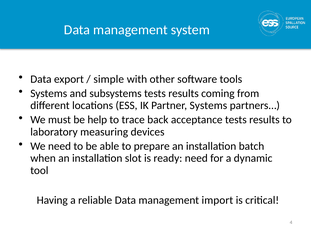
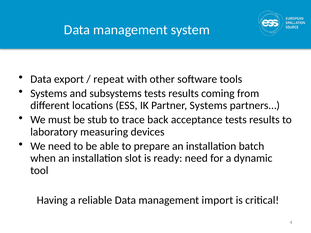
simple: simple -> repeat (109, 79)
help: help -> stub (97, 120)
